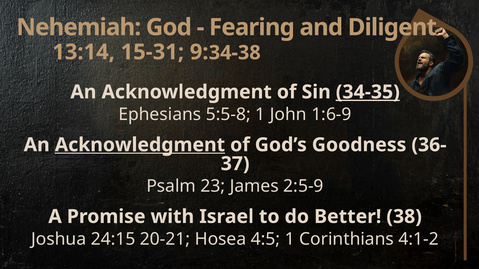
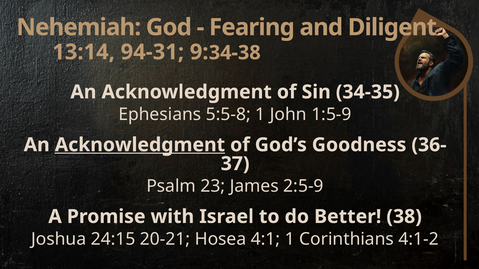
15-31: 15-31 -> 94-31 (152, 52)
34-35 underline: present -> none (368, 92)
1:6-9: 1:6-9 -> 1:5-9 (331, 115)
4:5: 4:5 -> 4:1 (265, 239)
